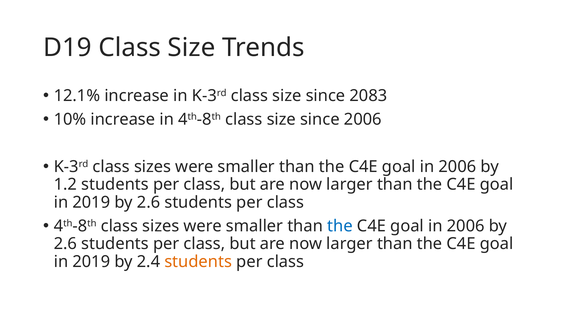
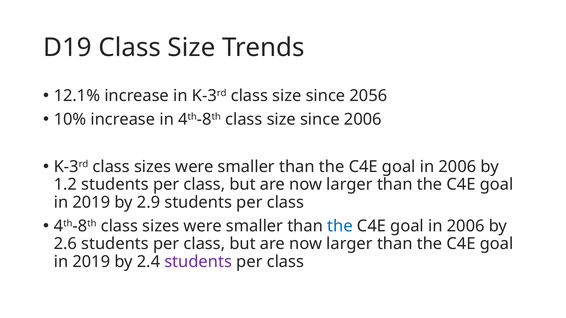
2083: 2083 -> 2056 (368, 96)
2019 by 2.6: 2.6 -> 2.9 (149, 203)
students colour: orange -> purple (198, 262)
